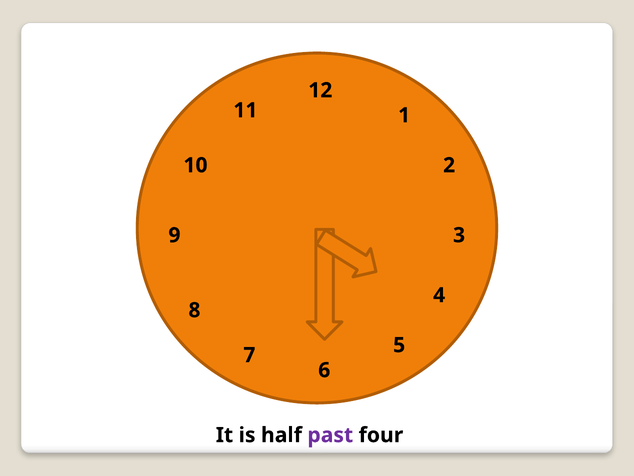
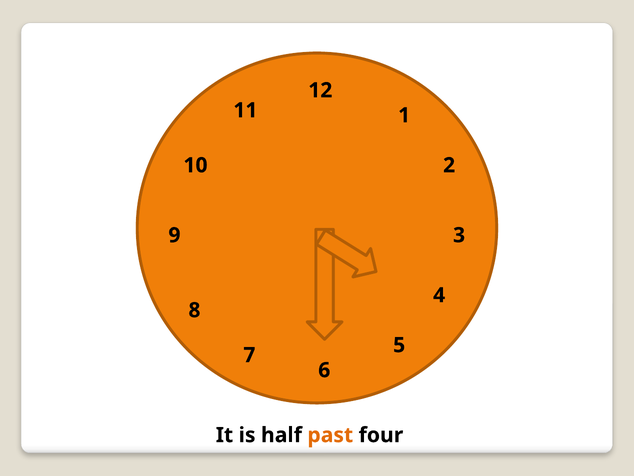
past colour: purple -> orange (330, 435)
